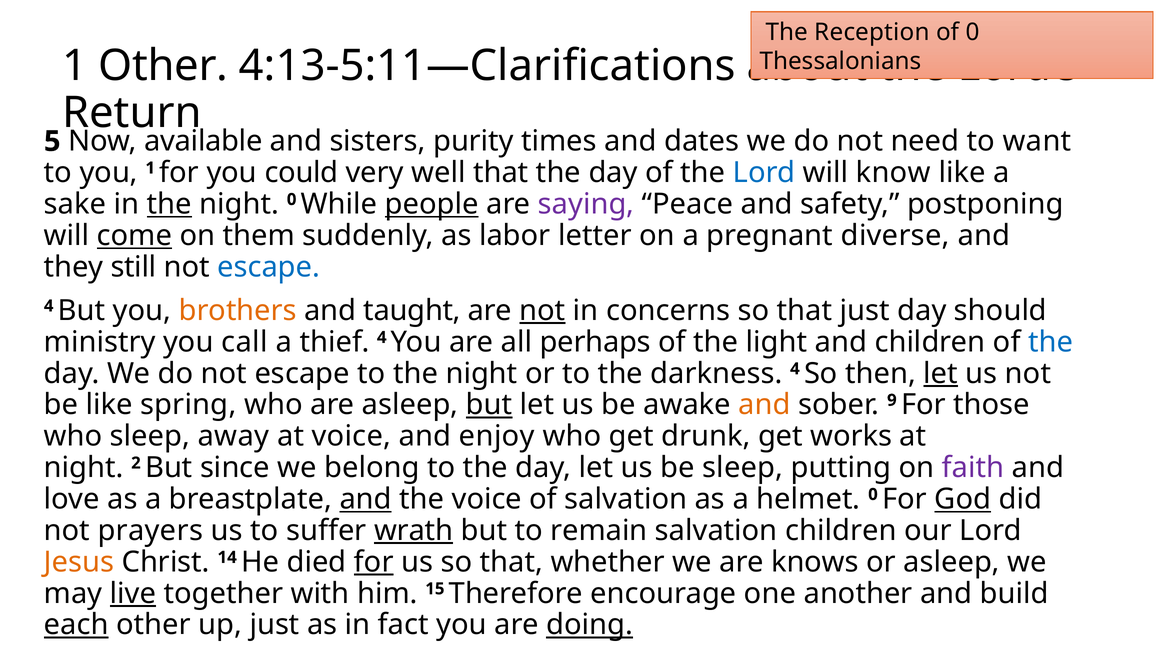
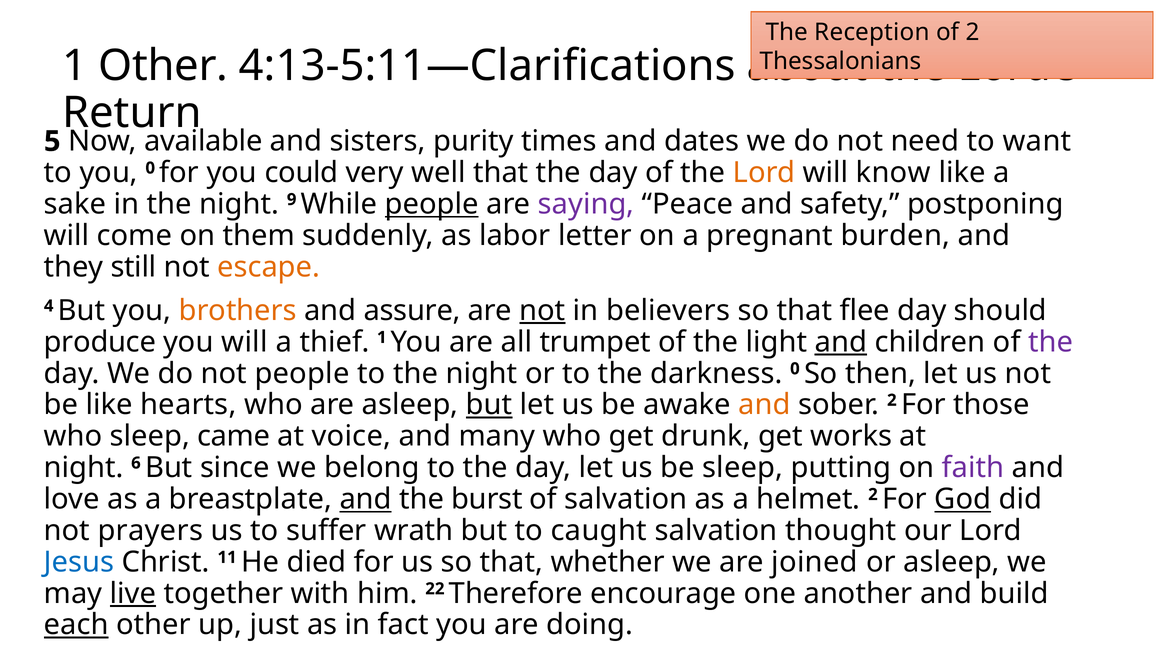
of 0: 0 -> 2 (973, 32)
you 1: 1 -> 0 (150, 168)
Lord colour: blue -> orange (764, 173)
the underline: present -> none (169, 204)
night 0: 0 -> 9 (292, 200)
come underline: present -> none (134, 236)
diverse: diverse -> burden (895, 236)
escape colour: blue -> orange (269, 267)
taught: taught -> assure (412, 311)
concerns: concerns -> believers (668, 311)
that just: just -> flee (865, 311)
ministry: ministry -> produce (100, 342)
you call: call -> will (245, 342)
thief 4: 4 -> 1 (382, 338)
perhaps: perhaps -> trumpet (595, 342)
and underline: none -> present (841, 342)
the colour: blue -> purple (1051, 342)
do not escape: escape -> people (302, 374)
darkness 4: 4 -> 0 (795, 369)
let underline: present -> none (941, 374)
spring: spring -> hearts (188, 405)
sober 9: 9 -> 2 (892, 400)
away: away -> came (234, 437)
enjoy: enjoy -> many (497, 437)
2: 2 -> 6 (136, 463)
the voice: voice -> burst (487, 499)
helmet 0: 0 -> 2 (873, 495)
wrath underline: present -> none (414, 531)
remain: remain -> caught (599, 531)
salvation children: children -> thought (841, 531)
Jesus colour: orange -> blue (79, 562)
14: 14 -> 11 (227, 558)
for underline: present -> none (374, 562)
knows: knows -> joined (815, 562)
15: 15 -> 22 (435, 589)
doing underline: present -> none (590, 625)
